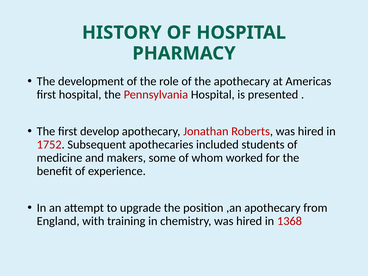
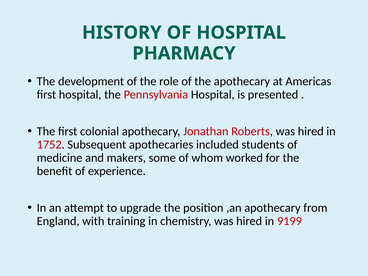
develop: develop -> colonial (100, 131)
1368: 1368 -> 9199 (290, 221)
